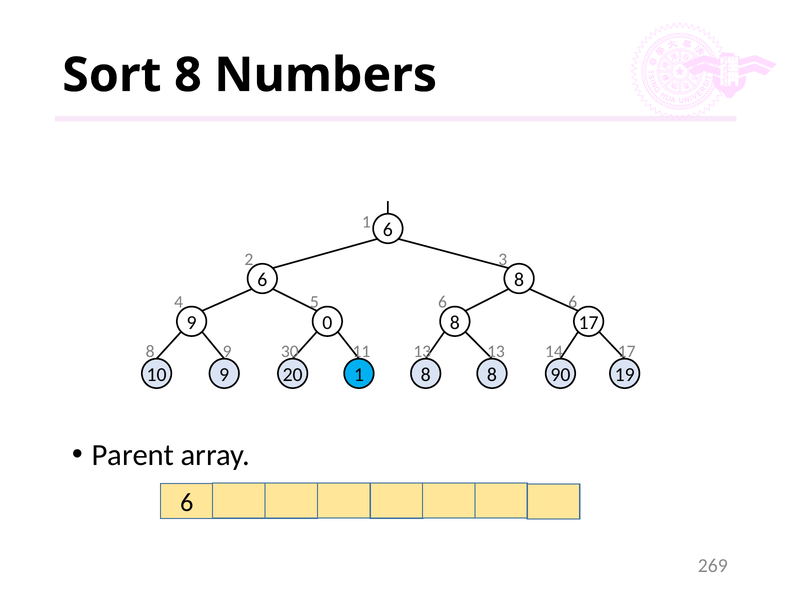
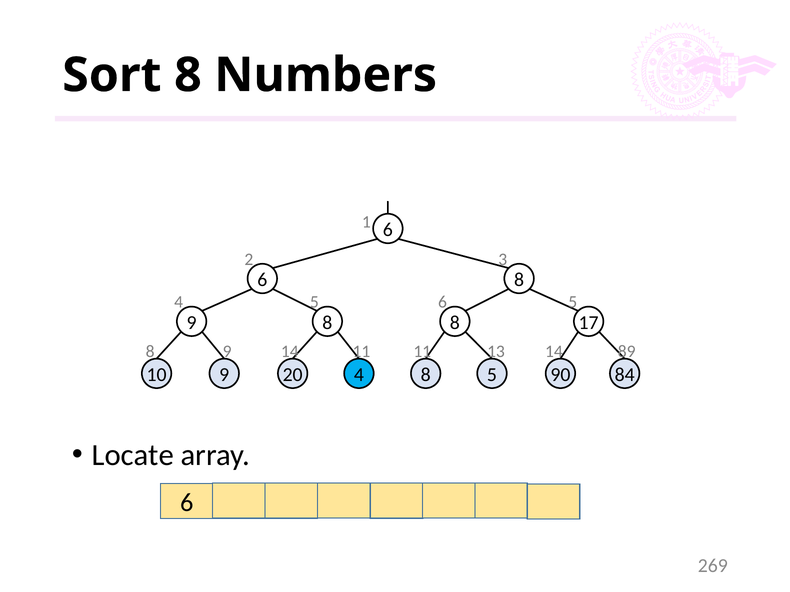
6 6: 6 -> 5 (573, 302)
9 0: 0 -> 8 (327, 323)
9 30: 30 -> 14 (290, 352)
11 13: 13 -> 11 (422, 352)
14 17: 17 -> 89 (627, 352)
20 1: 1 -> 4 (359, 375)
8: 8 -> 5 (492, 375)
19: 19 -> 84 (625, 375)
Parent: Parent -> Locate (133, 455)
